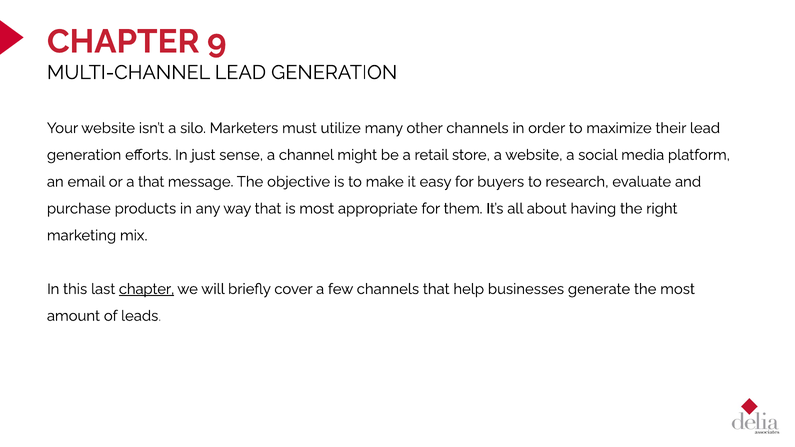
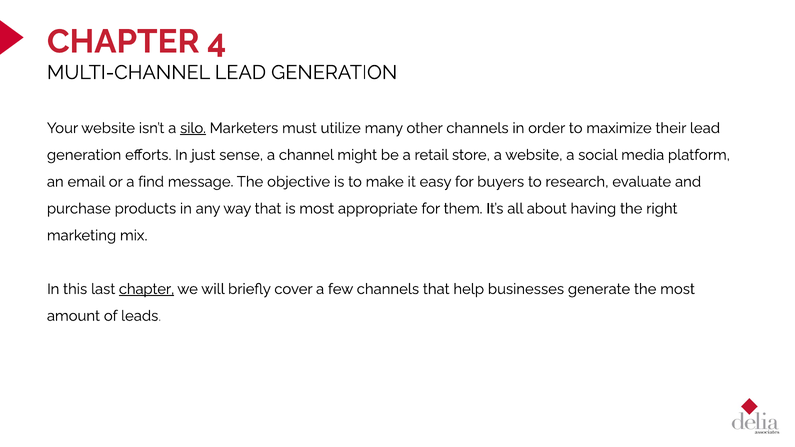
9: 9 -> 4 (217, 42)
silo underline: none -> present (193, 128)
a that: that -> find (151, 182)
